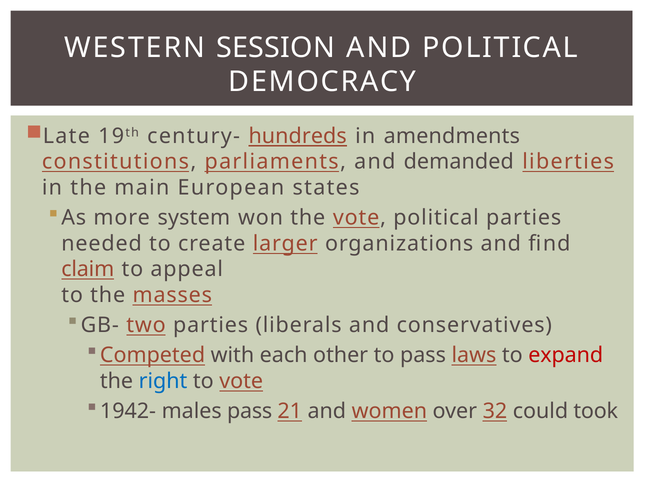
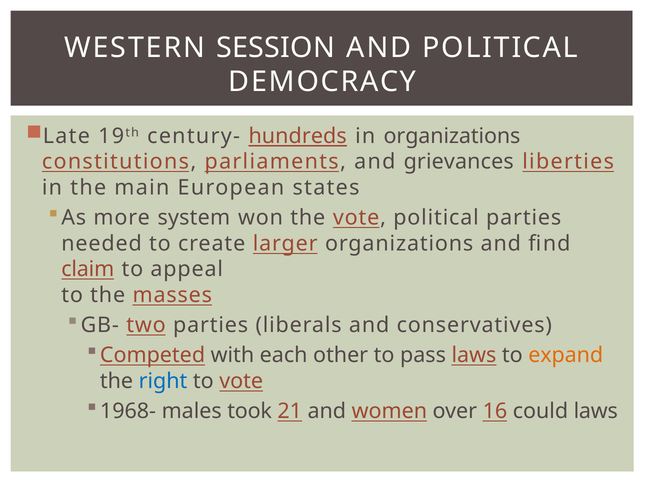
in amendments: amendments -> organizations (452, 136)
demanded: demanded -> grievances (459, 162)
expand colour: red -> orange (566, 355)
1942-: 1942- -> 1968- (128, 411)
males pass: pass -> took (250, 411)
32: 32 -> 16 (495, 411)
could took: took -> laws (596, 411)
